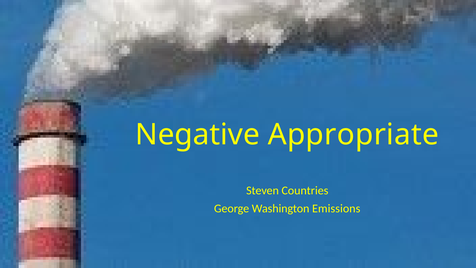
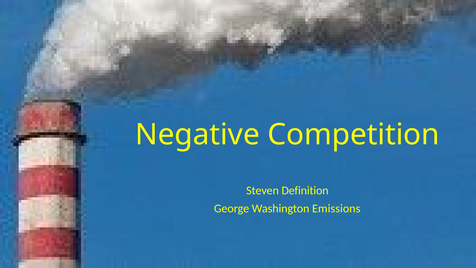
Appropriate: Appropriate -> Competition (354, 135)
Countries: Countries -> Definition (305, 191)
